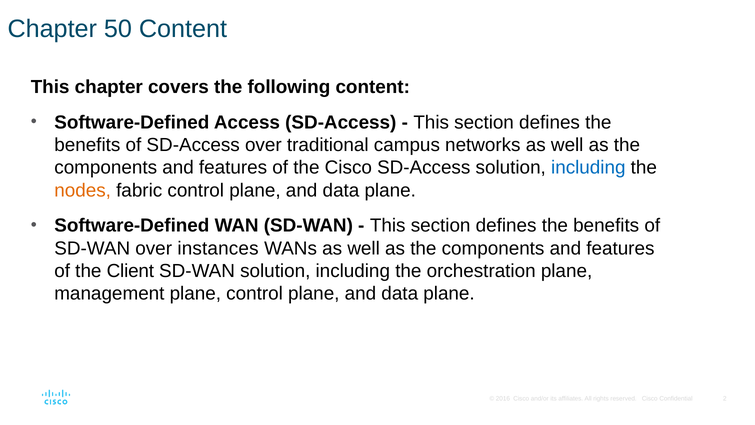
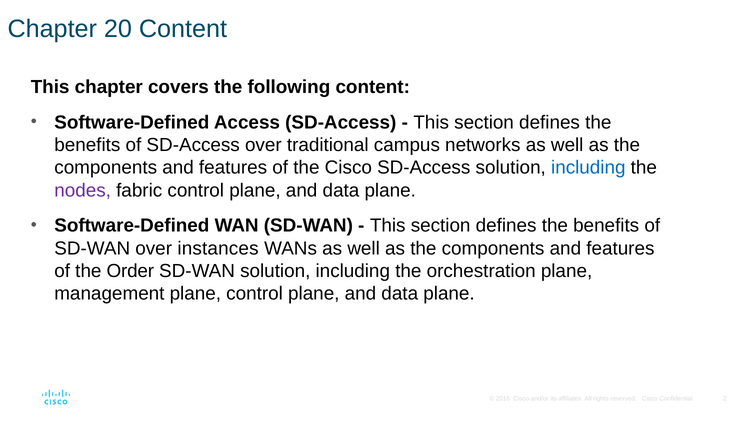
50: 50 -> 20 (118, 29)
nodes colour: orange -> purple (83, 190)
Client: Client -> Order (130, 271)
